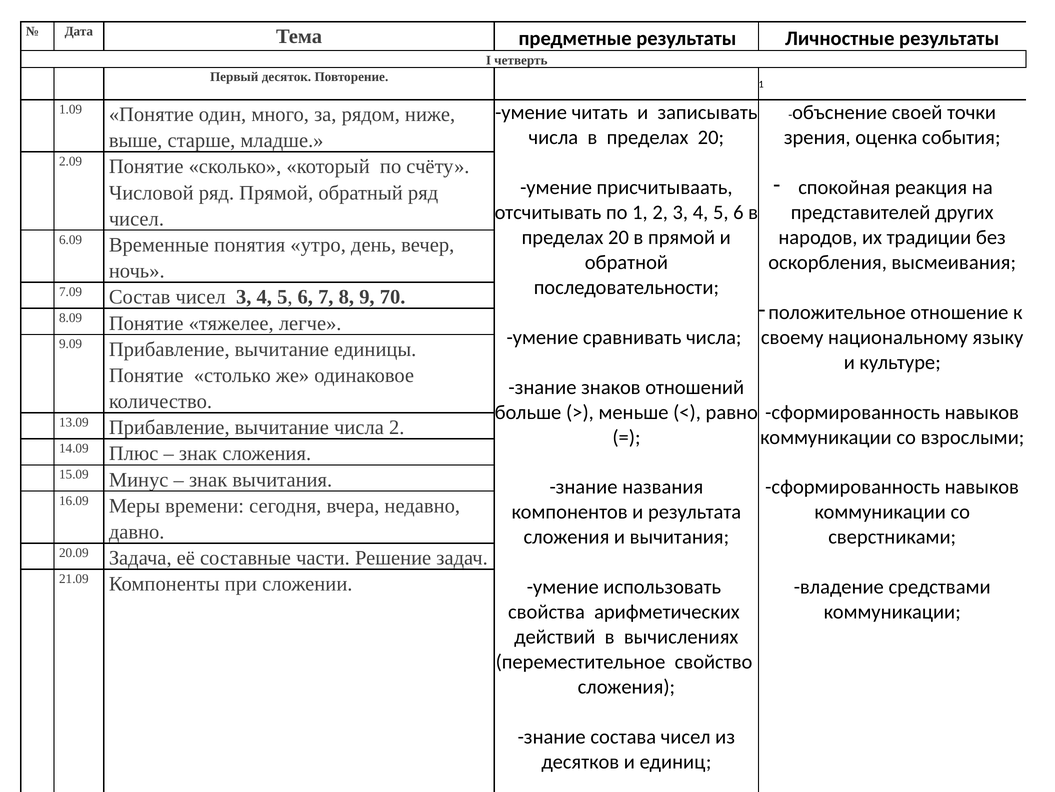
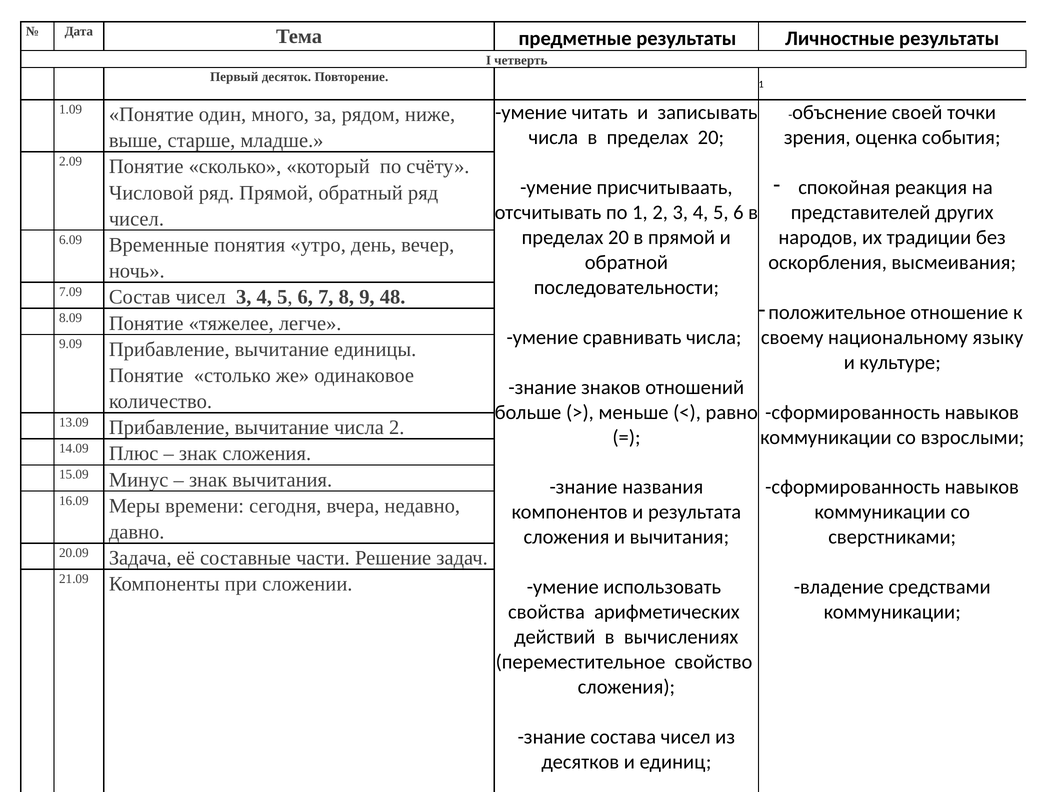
70: 70 -> 48 (393, 297)
